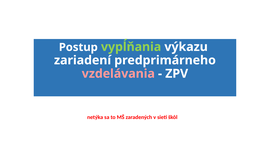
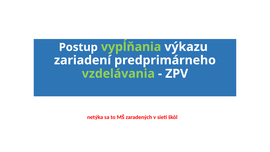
vzdelávania colour: pink -> light green (118, 74)
